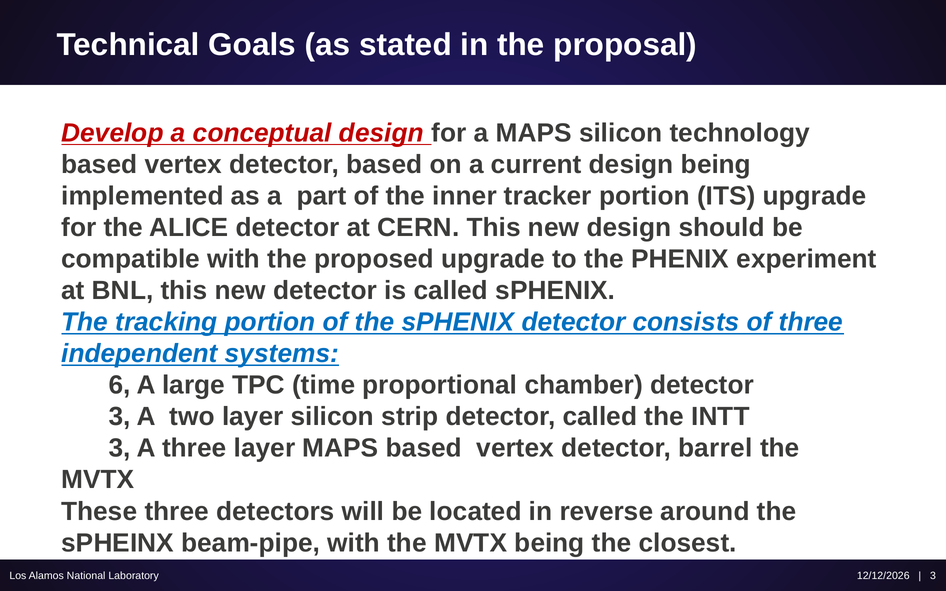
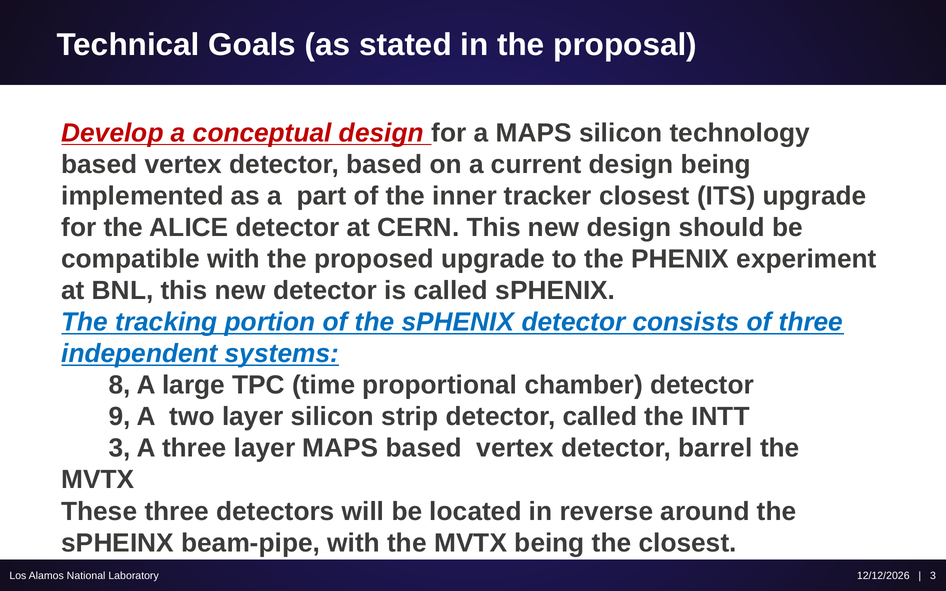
tracker portion: portion -> closest (644, 196)
6: 6 -> 8 (120, 385)
3: 3 -> 9 (120, 417)
